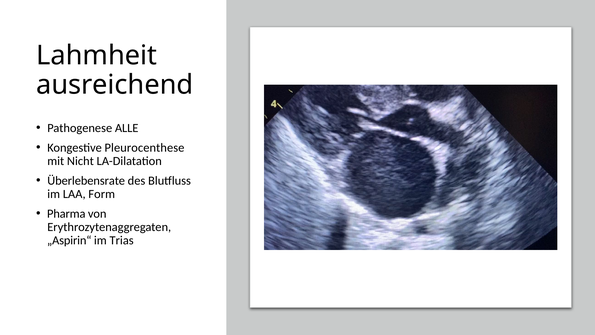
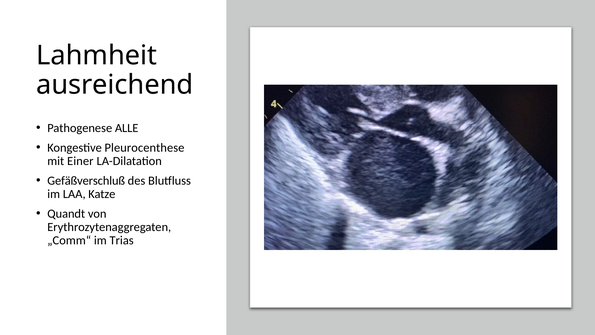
Nicht: Nicht -> Einer (80, 161)
Überlebensrate: Überlebensrate -> Gefäßverschluß (86, 180)
Form: Form -> Katze (102, 194)
Pharma: Pharma -> Quandt (66, 213)
„Aspirin“: „Aspirin“ -> „Comm“ (69, 240)
